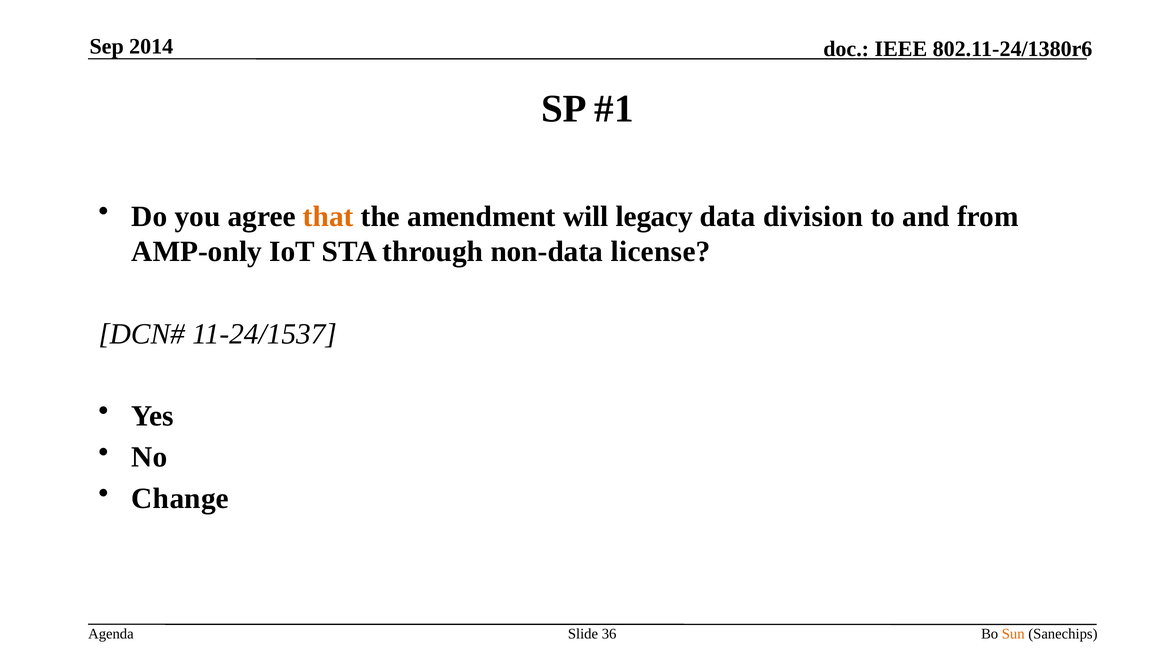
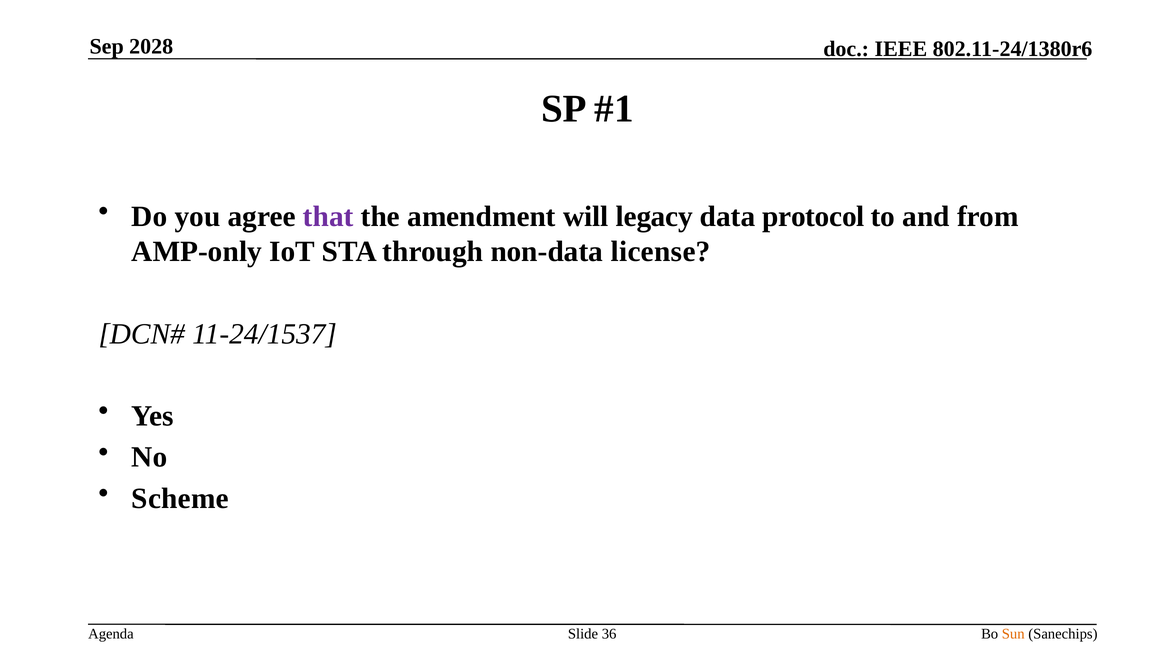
2014: 2014 -> 2028 (151, 47)
that colour: orange -> purple (328, 216)
division: division -> protocol (813, 216)
Change: Change -> Scheme (180, 498)
